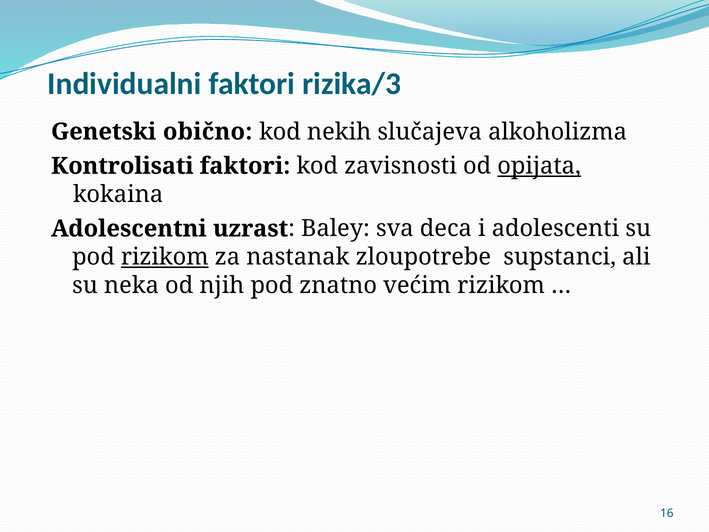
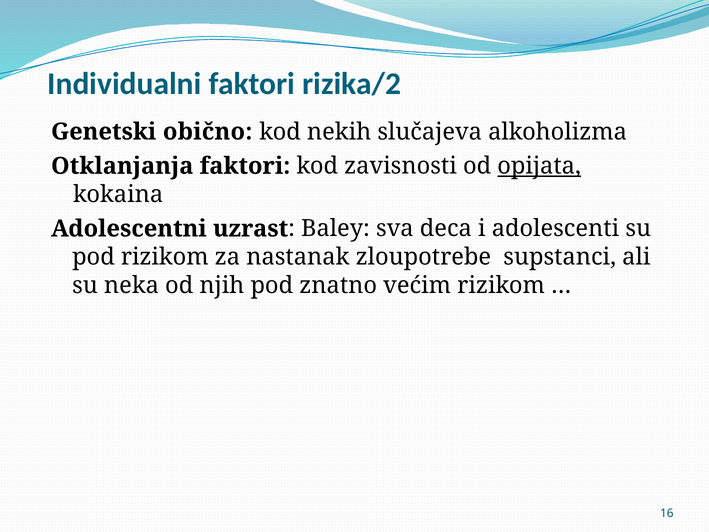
rizika/3: rizika/3 -> rizika/2 (352, 84)
Kontrolisati: Kontrolisati -> Otklanjanja (122, 166)
rizikom underline: present -> none (165, 257)
